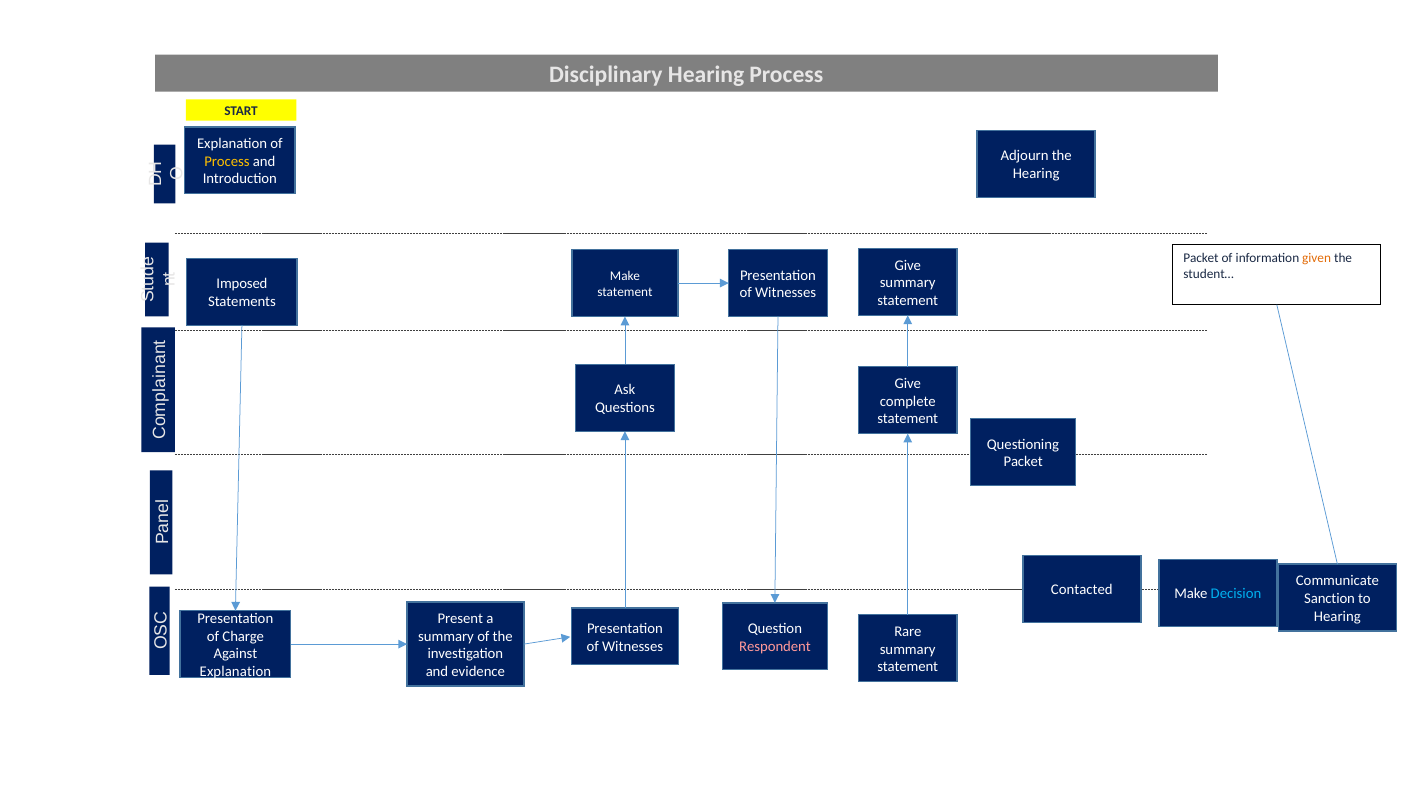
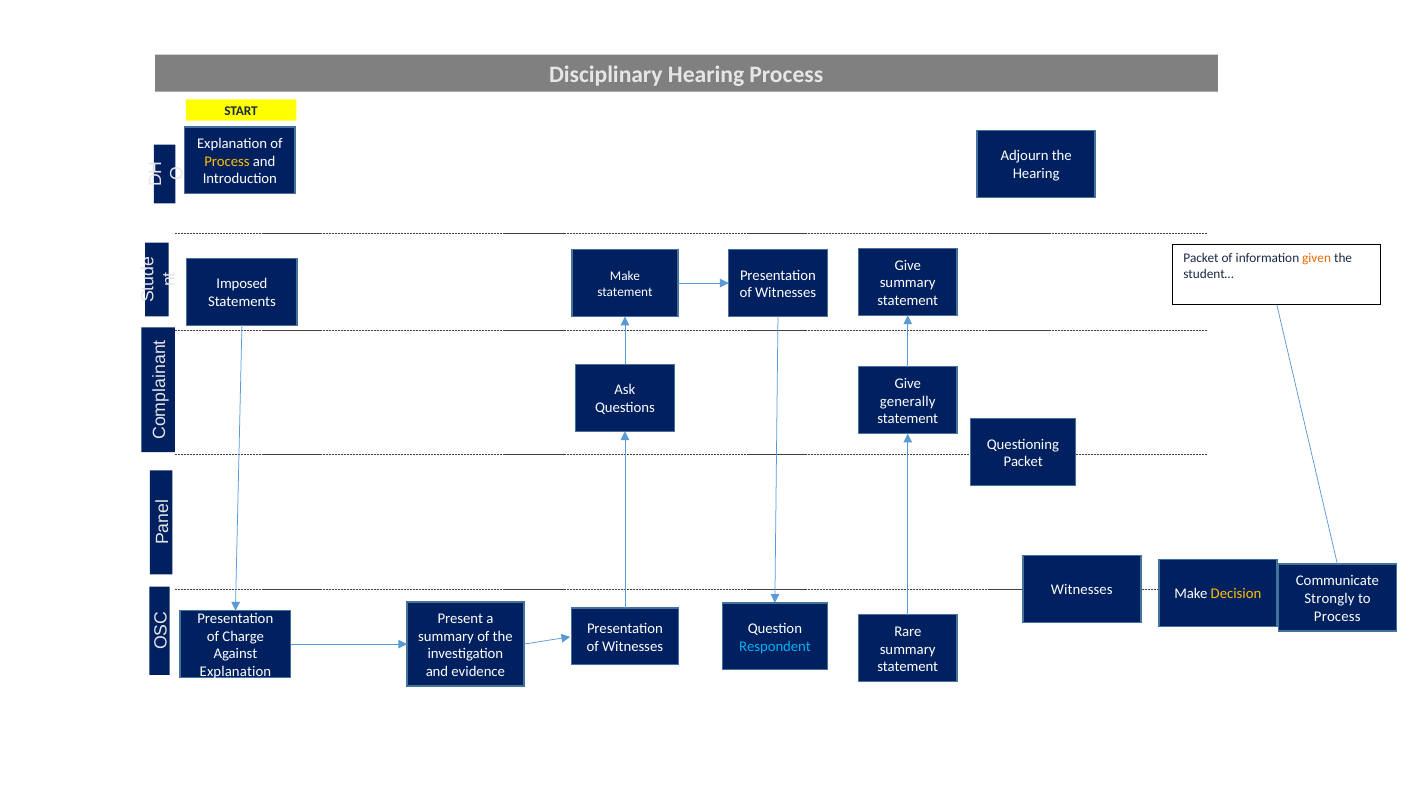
complete: complete -> generally (908, 401)
Contacted: Contacted -> Witnesses (1082, 590)
Decision colour: light blue -> yellow (1236, 594)
Sanction: Sanction -> Strongly (1329, 599)
Hearing: Hearing -> Process (1337, 616)
Respondent colour: pink -> light blue (775, 646)
